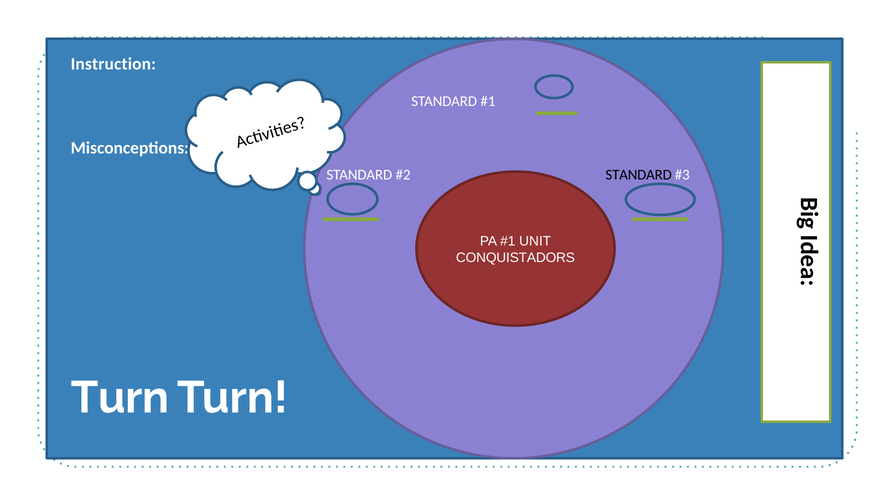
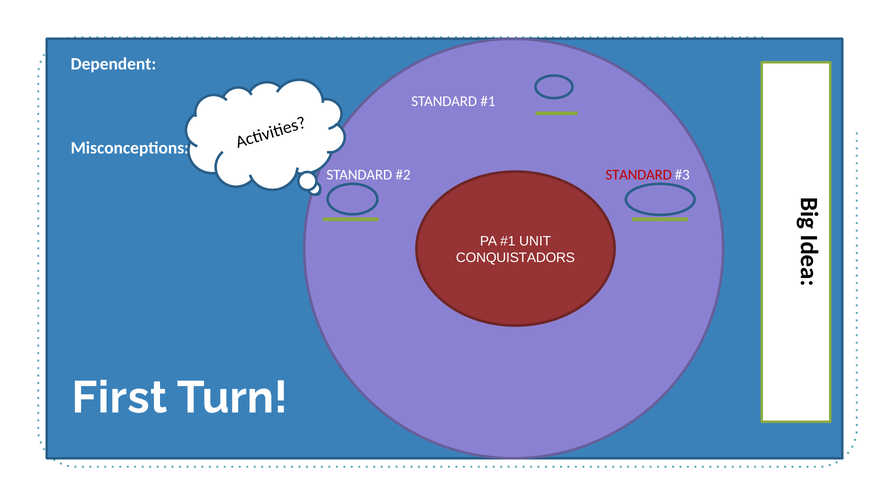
Instruction: Instruction -> Dependent (113, 64)
STANDARD colour: black -> red (639, 175)
Turn: Turn -> First (119, 397)
